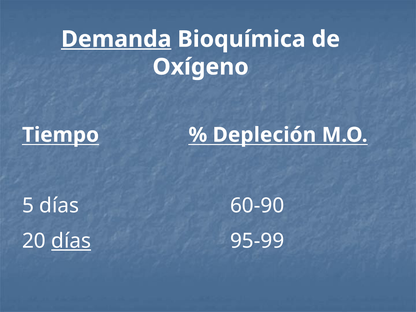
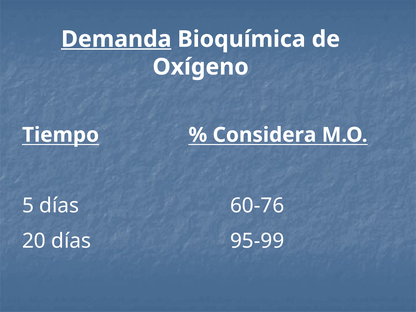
Depleción: Depleción -> Considera (264, 135)
60-90: 60-90 -> 60-76 (257, 206)
días underline: present -> none (71, 241)
